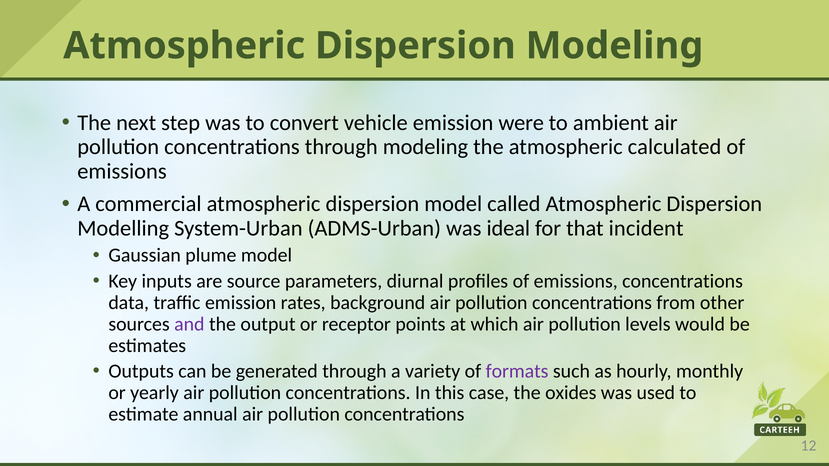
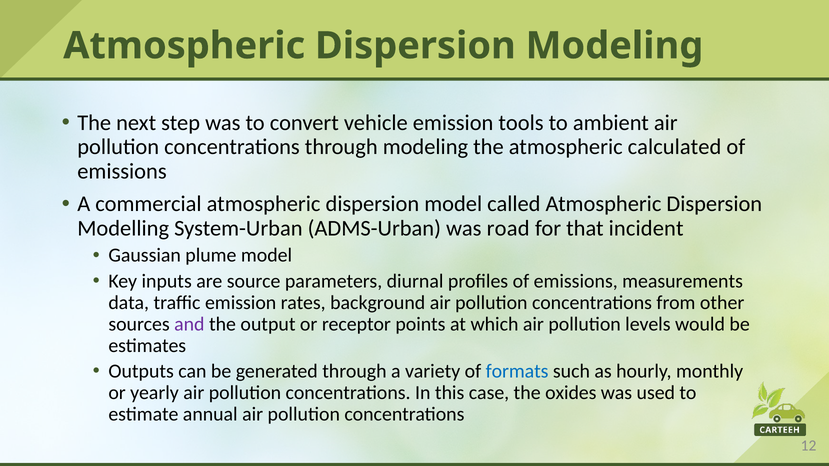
were: were -> tools (521, 123)
ideal: ideal -> road (508, 228)
emissions concentrations: concentrations -> measurements (683, 281)
formats colour: purple -> blue (517, 371)
